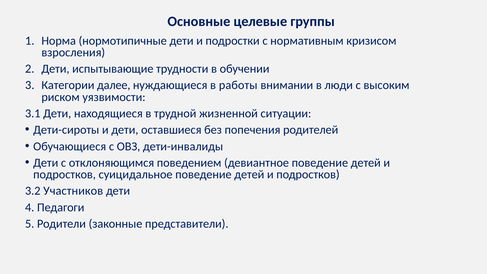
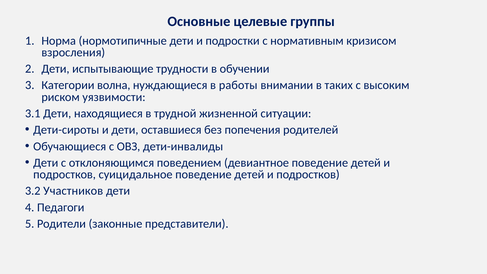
далее: далее -> волна (114, 85)
люди: люди -> таких (339, 85)
